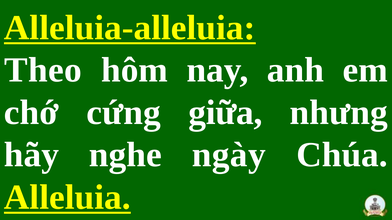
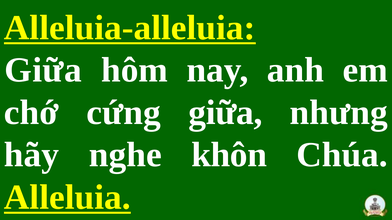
Theo: Theo -> Giữa (43, 70)
ngày: ngày -> khôn (229, 155)
